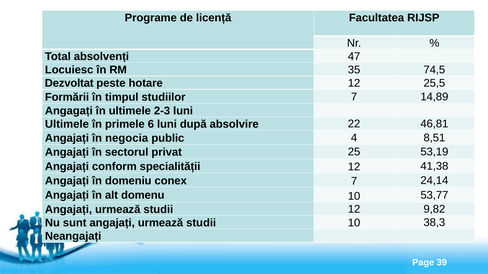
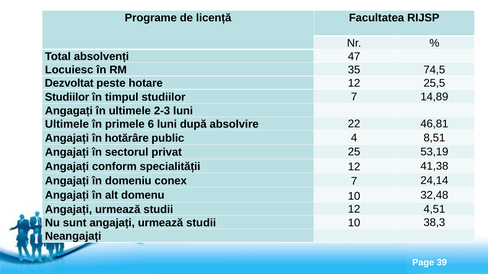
Formării: Formării -> Studiilor (67, 97)
negocia: negocia -> hotărâre (127, 138)
53,77: 53,77 -> 32,48 (434, 195)
9,82: 9,82 -> 4,51 (434, 210)
